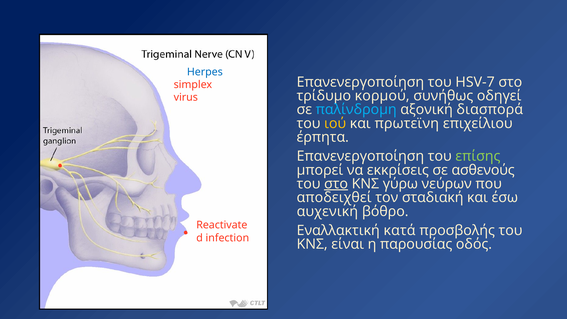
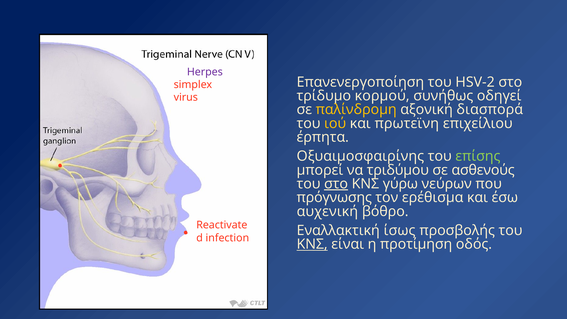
Herpes colour: blue -> purple (205, 72)
HSV-7: HSV-7 -> HSV-2 (475, 82)
παλίνδρομη colour: light blue -> yellow (356, 110)
Επανενεργοποίηση: Επανενεργοποίηση -> Οξυαιμοσφαιρίνης (360, 156)
εκκρίσεις: εκκρίσεις -> τριδύμου (398, 170)
αποδειχθεί: αποδειχθεί -> πρόγνωσης (334, 198)
σταδιακή: σταδιακή -> ερέθισμα (433, 198)
κατά: κατά -> ίσως (400, 230)
ΚΝΣ underline: none -> present (312, 244)
παρουσίας: παρουσίας -> προτίμηση (416, 244)
